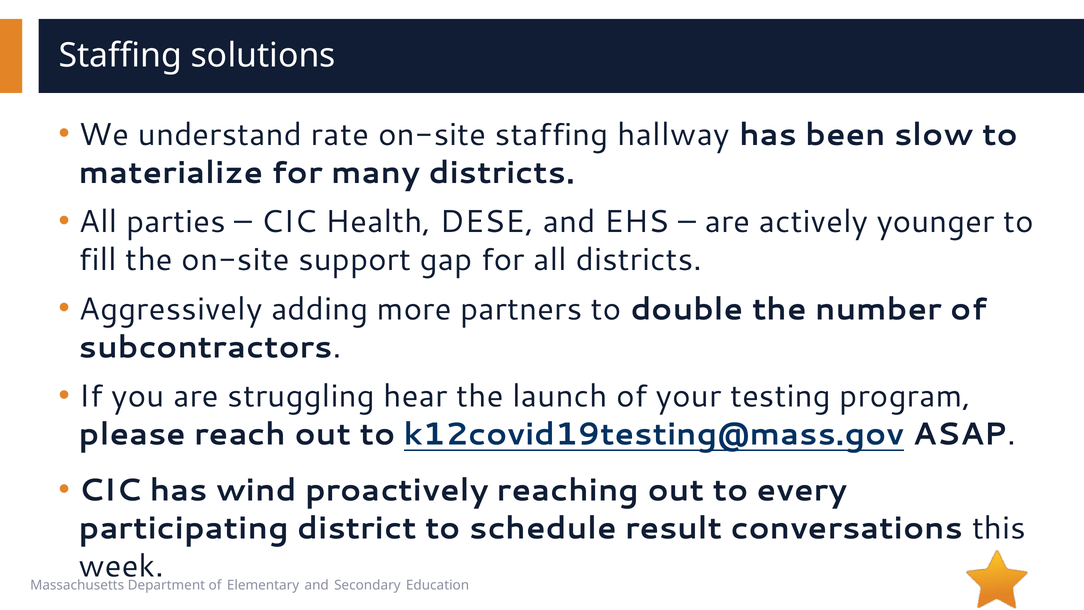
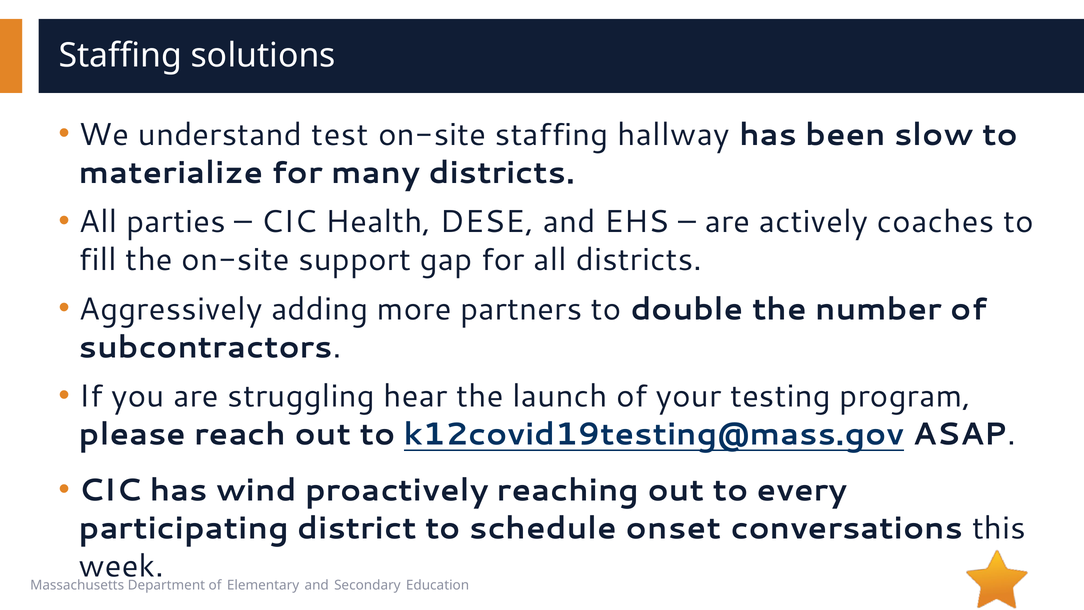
rate: rate -> test (340, 135)
younger: younger -> coaches (936, 222)
result: result -> onset (673, 528)
